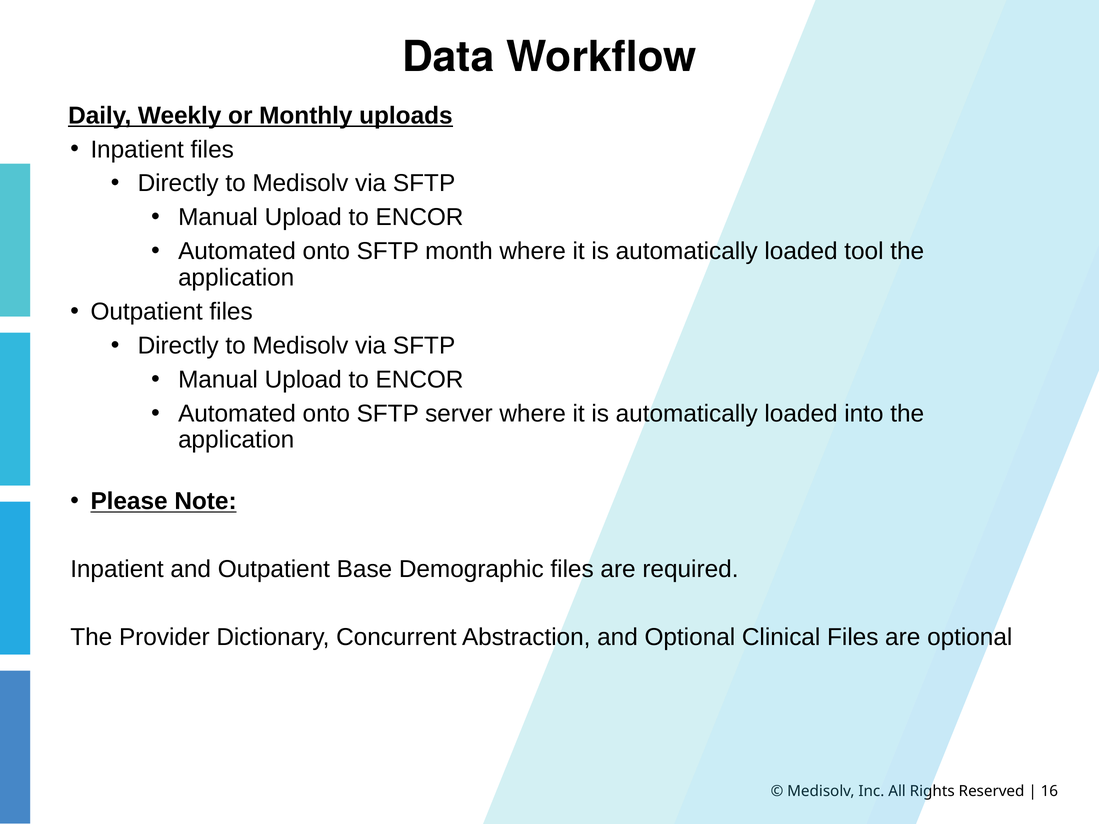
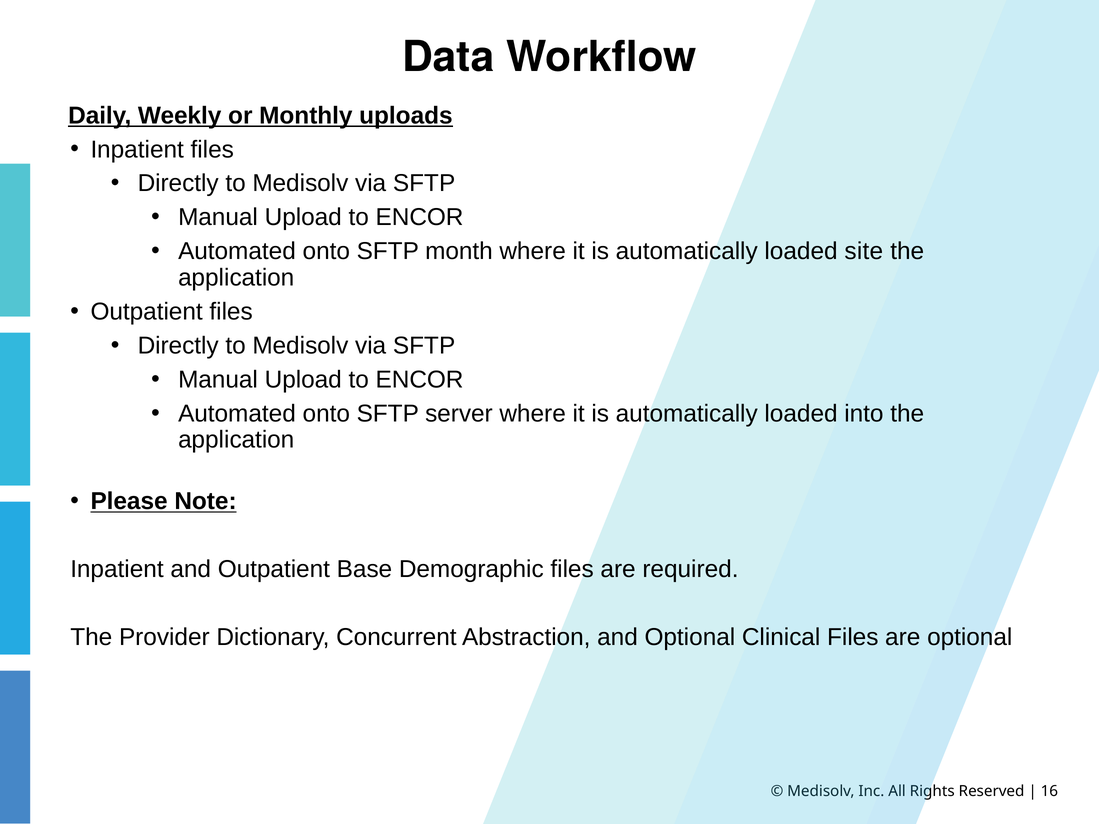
tool: tool -> site (864, 251)
